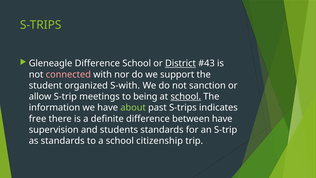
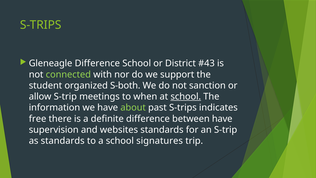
District underline: present -> none (180, 63)
connected colour: pink -> light green (68, 74)
S-with: S-with -> S-both (125, 85)
being: being -> when (145, 96)
students: students -> websites (119, 130)
citizenship: citizenship -> signatures (160, 141)
